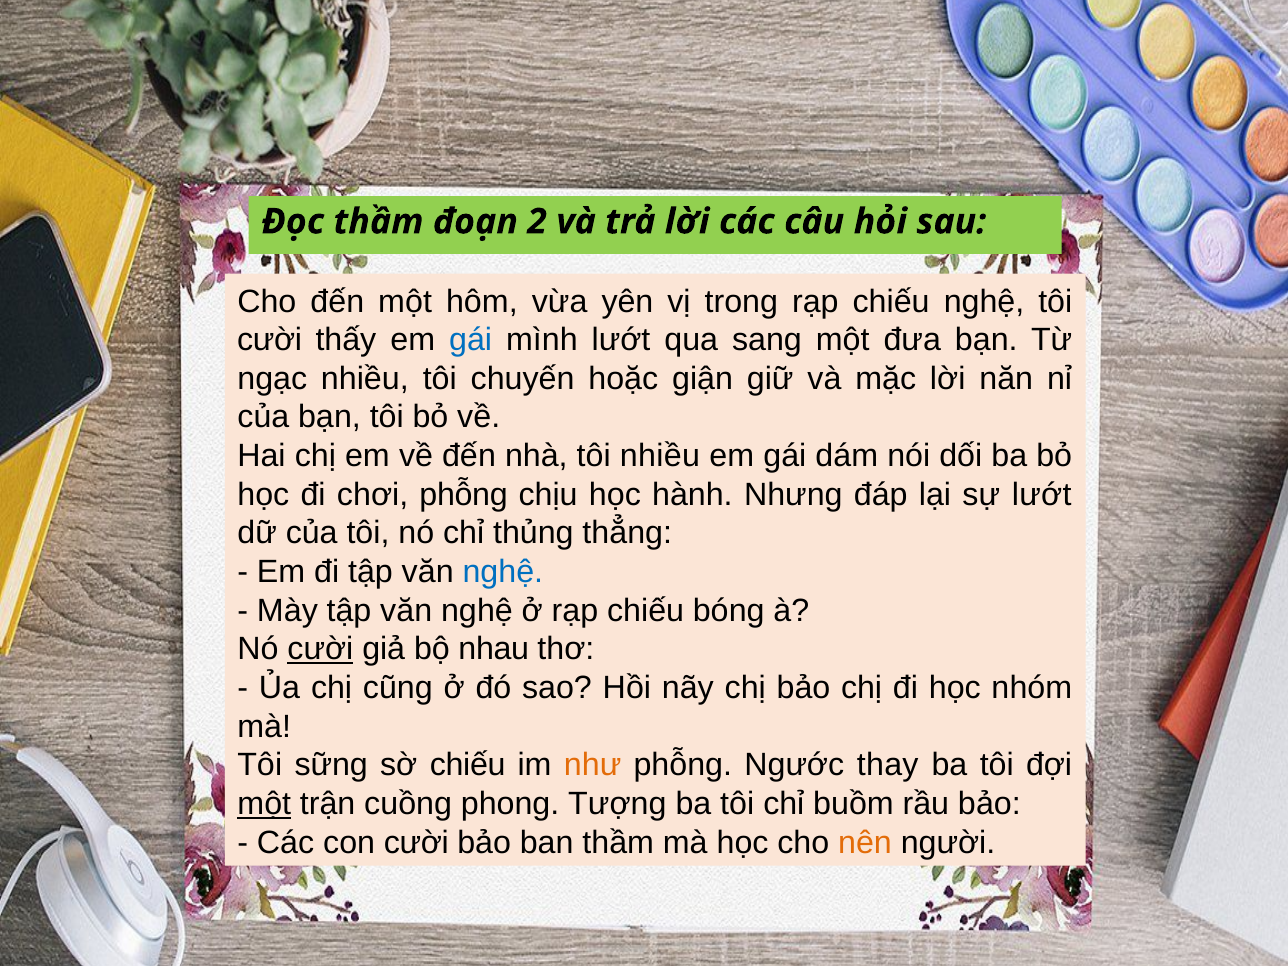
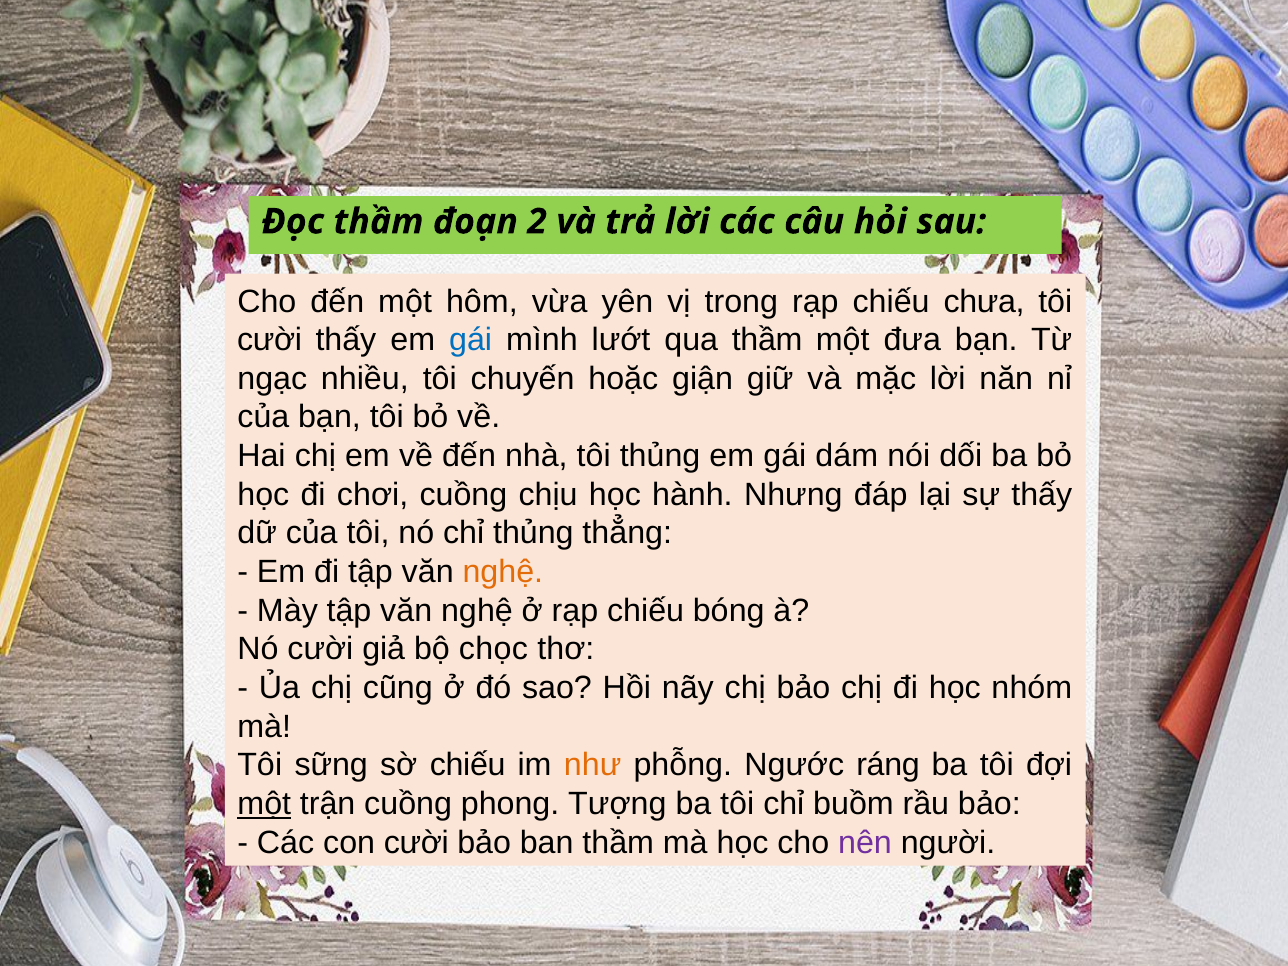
chiếu nghệ: nghệ -> chưa (984, 301)
qua sang: sang -> thầm (767, 340)
tôi nhiều: nhiều -> thủng (660, 456)
chơi phỗng: phỗng -> cuồng (463, 495)
sự lướt: lướt -> thấy (1042, 495)
nghệ colour: blue -> orange (503, 572)
cười underline: present -> none (320, 649)
nhau: nhau -> chọc (493, 649)
thay: thay -> ráng (888, 765)
nên colour: orange -> purple (865, 842)
